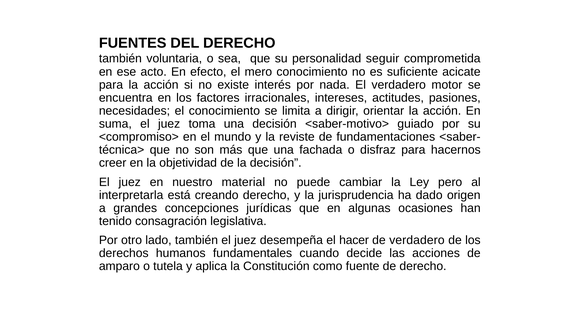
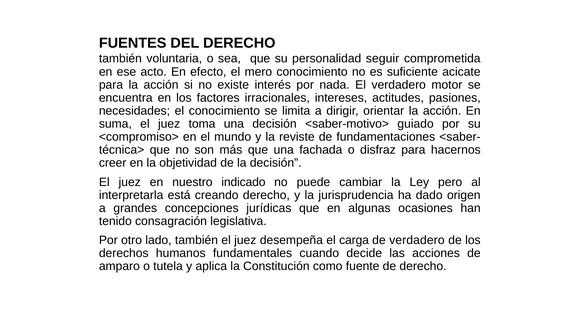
material: material -> indicado (243, 182)
hacer: hacer -> carga (354, 240)
